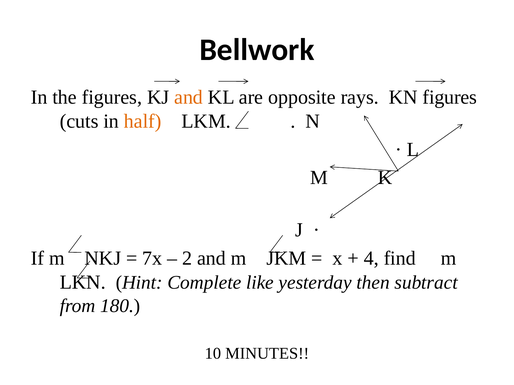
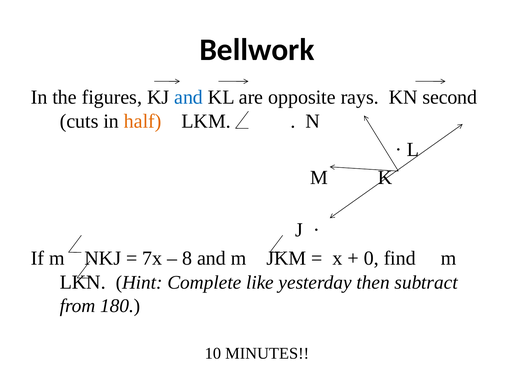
and colour: orange -> blue (189, 97)
KN figures: figures -> second (450, 97)
2: 2 -> 8 (187, 259)
4: 4 -> 0 (371, 259)
